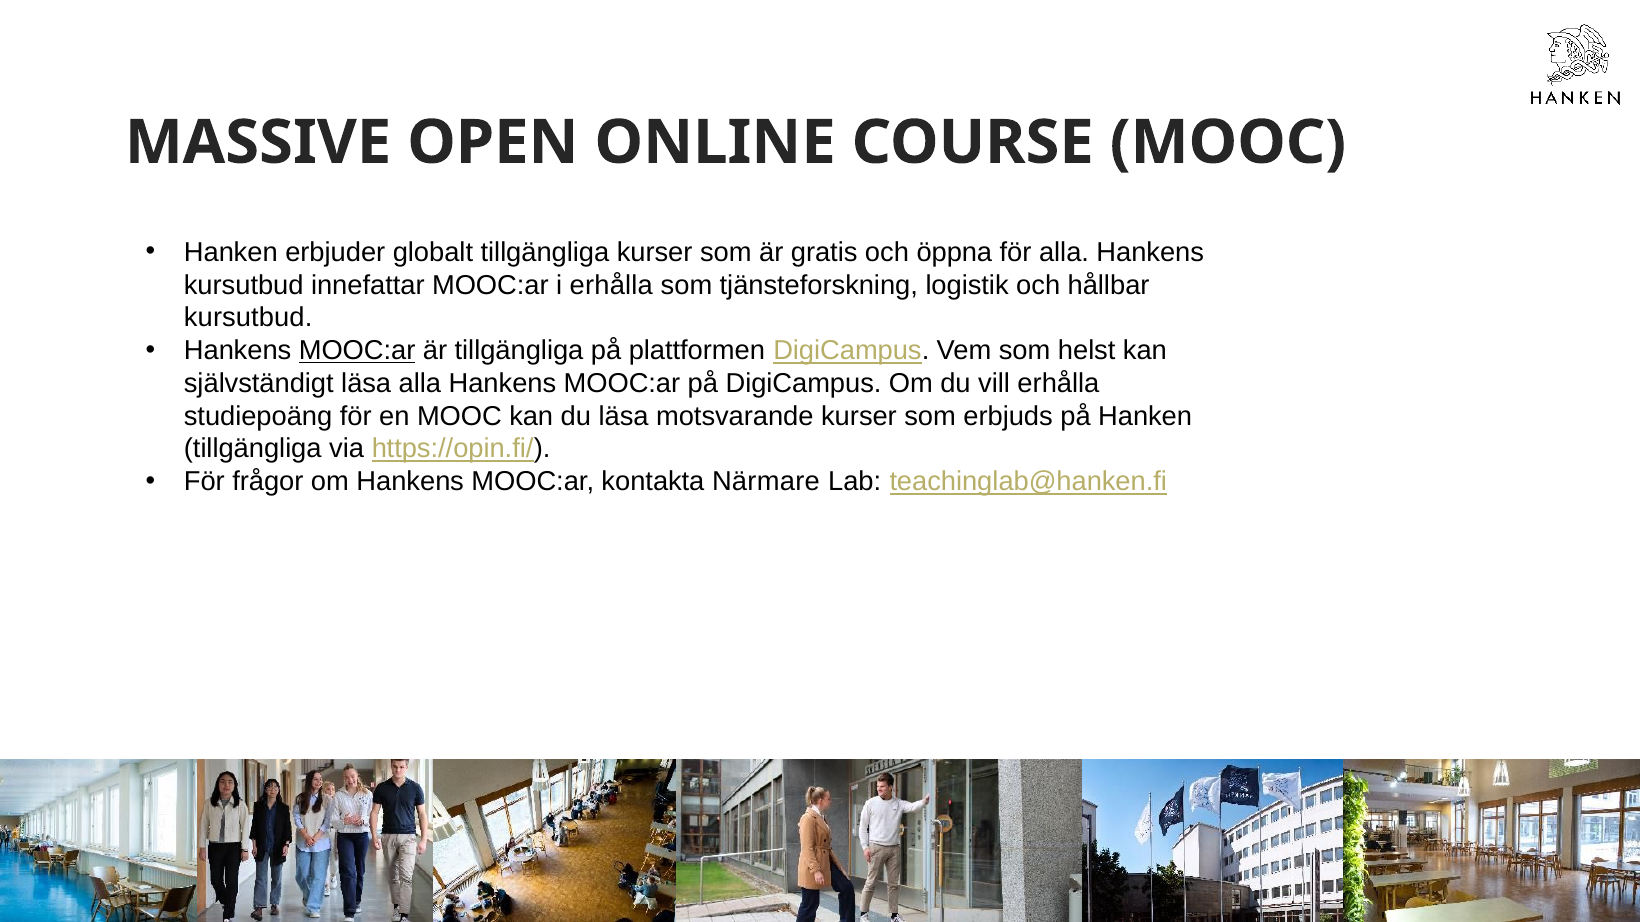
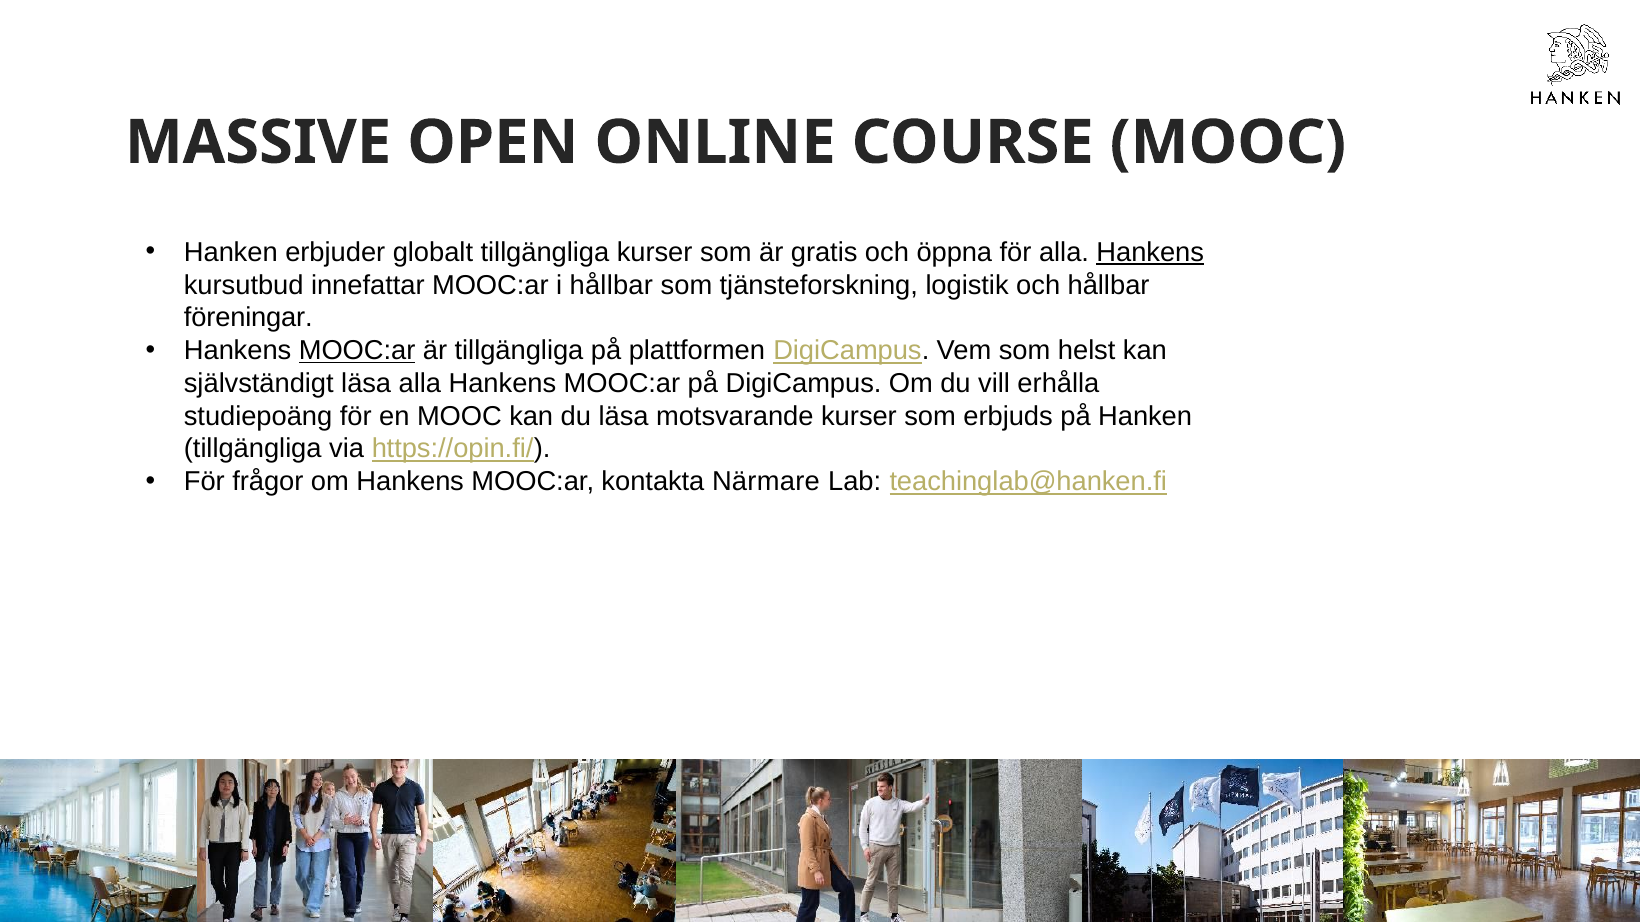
Hankens underline: none -> present (1150, 252)
i erhålla: erhålla -> hållbar (611, 285)
kursutbud: kursutbud -> föreningar (248, 318)
